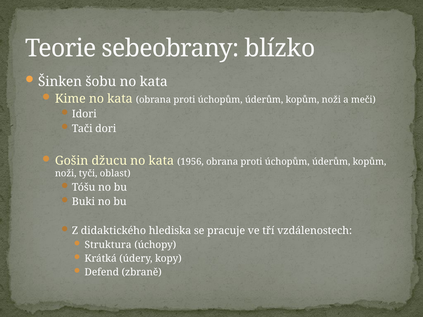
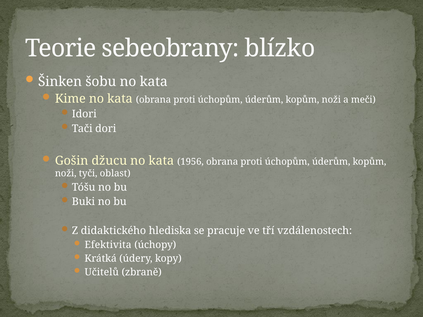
Struktura: Struktura -> Efektivita (108, 245)
Defend: Defend -> Učitelů (102, 272)
